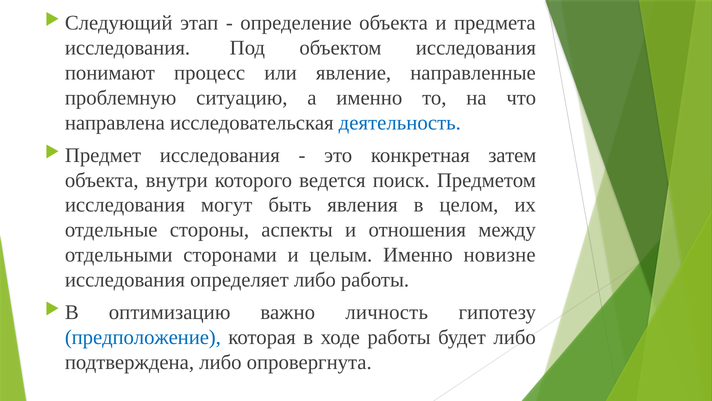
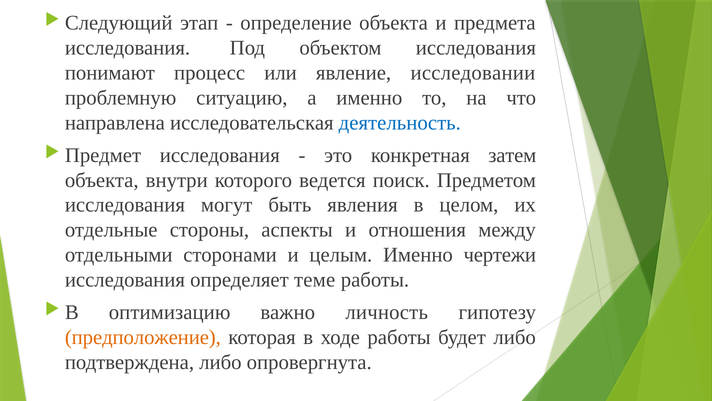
направленные: направленные -> исследовании (473, 73)
новизне: новизне -> чертежи (500, 255)
определяет либо: либо -> теме (315, 280)
предположение colour: blue -> orange (143, 337)
